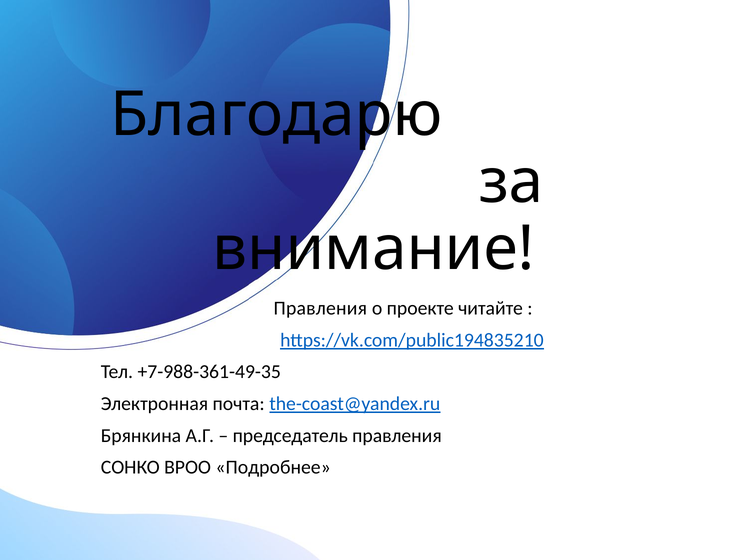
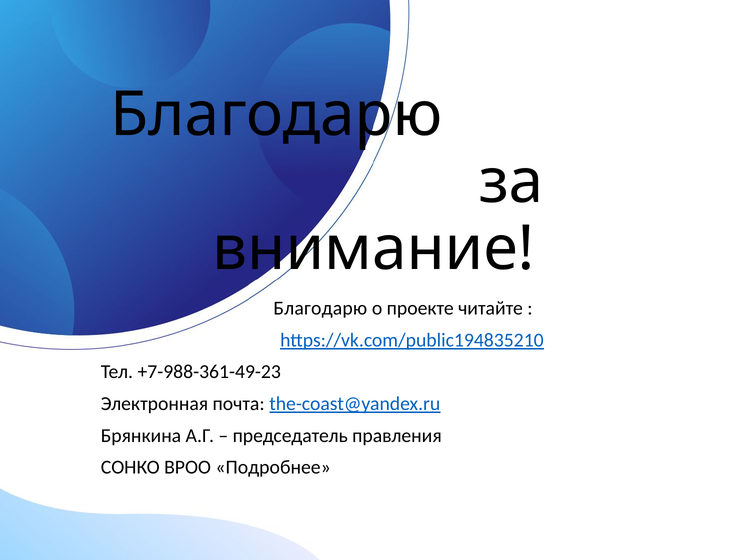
Правления: Правления -> Благодарю (320, 309)
+7-988-361-49-35: +7-988-361-49-35 -> +7-988-361-49-23 (209, 372)
